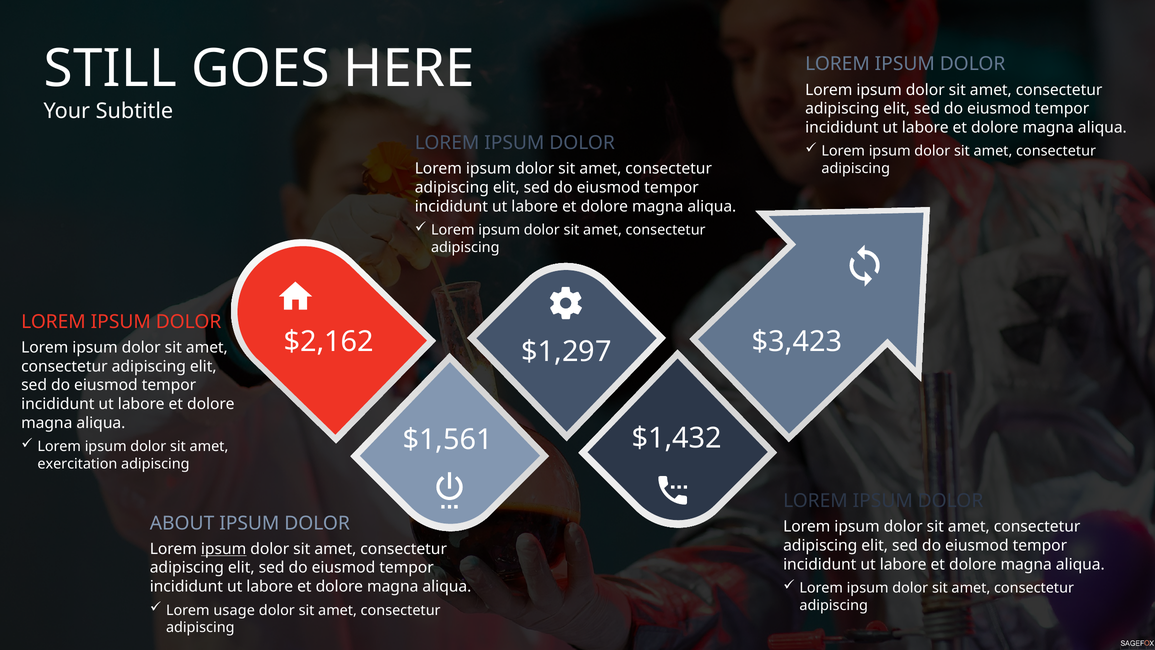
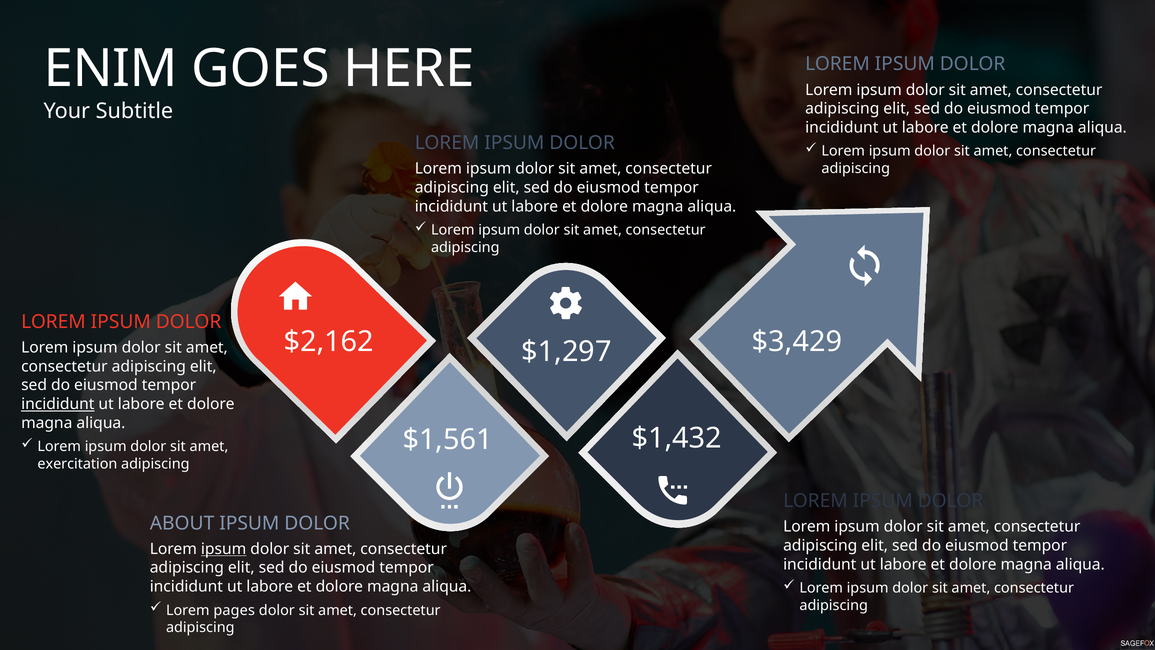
STILL: STILL -> ENIM (111, 69)
$3,423: $3,423 -> $3,429 (797, 342)
incididunt underline: none -> present (58, 404)
usage: usage -> pages (234, 610)
